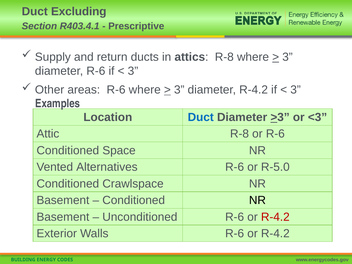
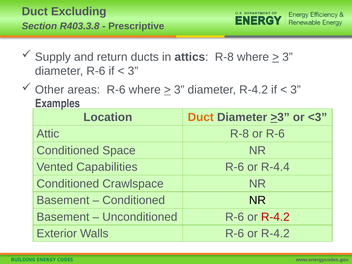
R403.4.1: R403.4.1 -> R403.3.8 (80, 26)
Duct colour: blue -> orange (201, 117)
Alternatives: Alternatives -> Capabilities (107, 167)
R-5.0: R-5.0 -> R-4.4 (275, 167)
